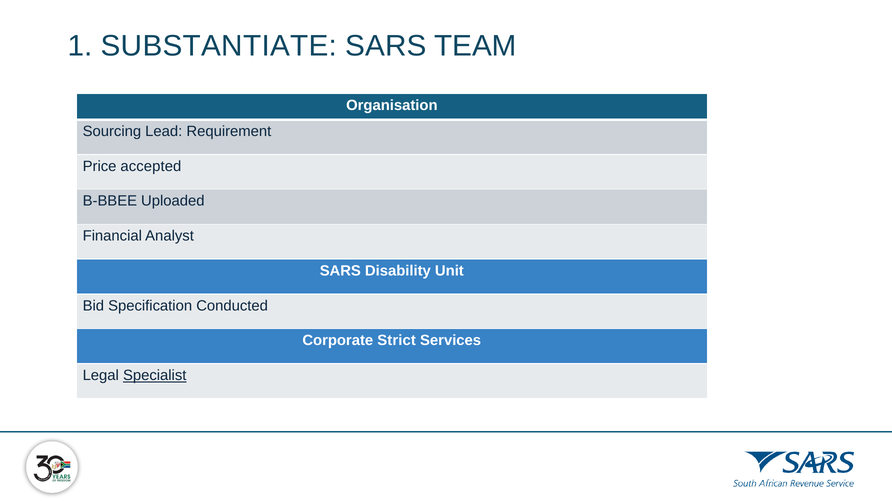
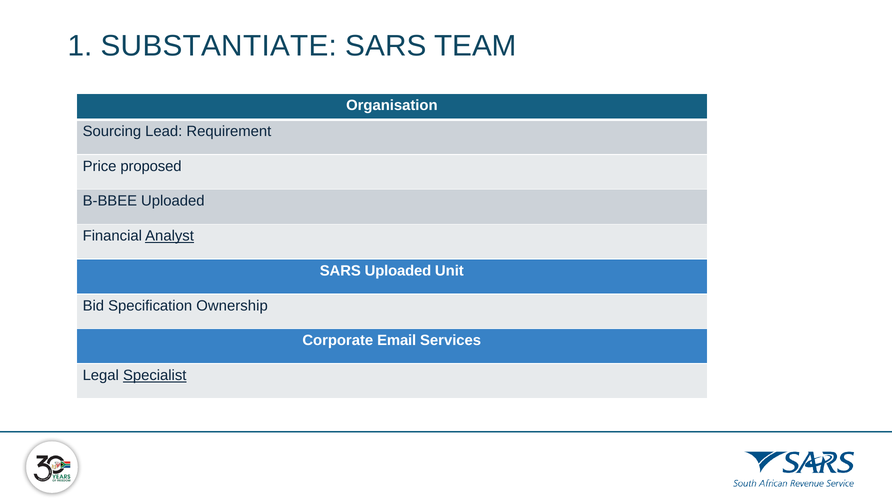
accepted: accepted -> proposed (151, 166)
Analyst underline: none -> present (170, 236)
SARS Disability: Disability -> Uploaded (398, 271)
Conducted: Conducted -> Ownership (232, 306)
Strict: Strict -> Email (397, 341)
